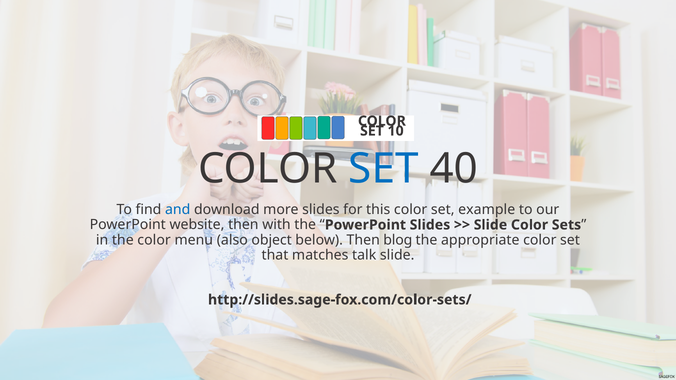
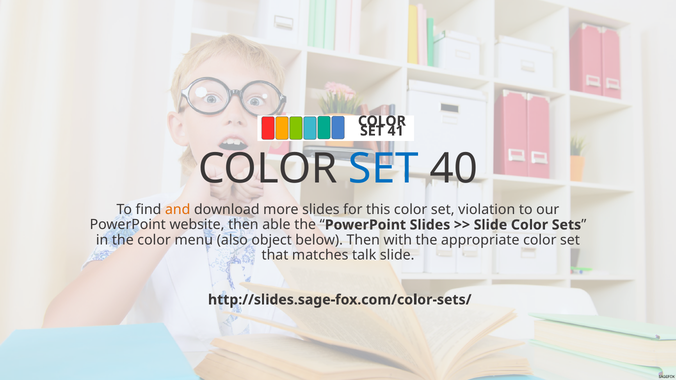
10: 10 -> 41 (396, 131)
and colour: blue -> orange (178, 210)
example: example -> violation (487, 210)
with: with -> able (276, 225)
blog: blog -> with (398, 240)
